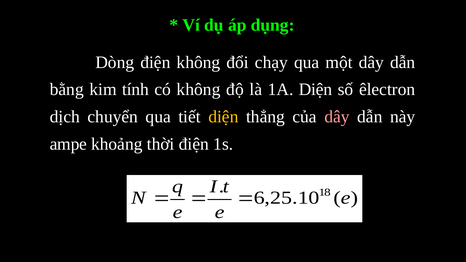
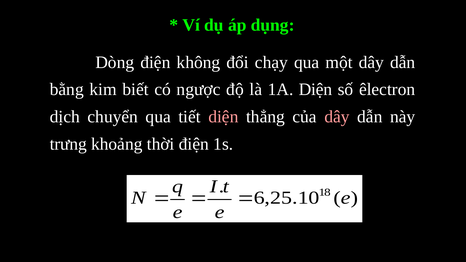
tính: tính -> biết (136, 90)
có không: không -> ngược (199, 90)
diện colour: yellow -> pink (223, 117)
ampe: ampe -> trưng (68, 144)
